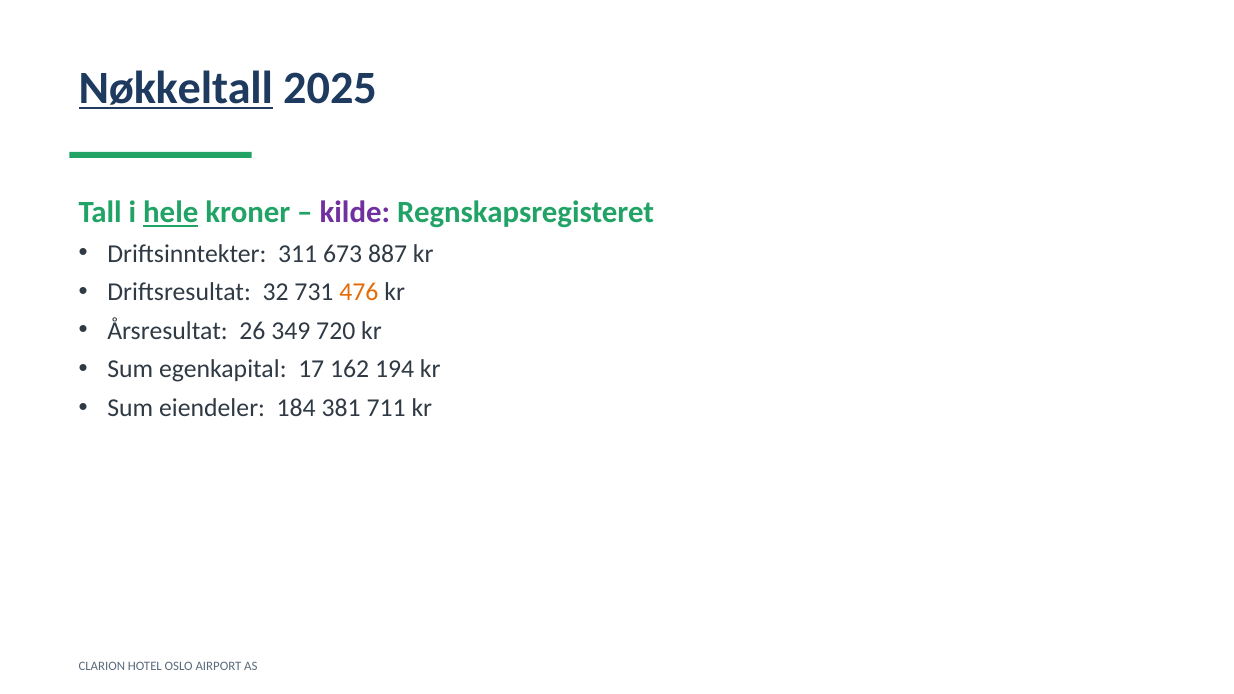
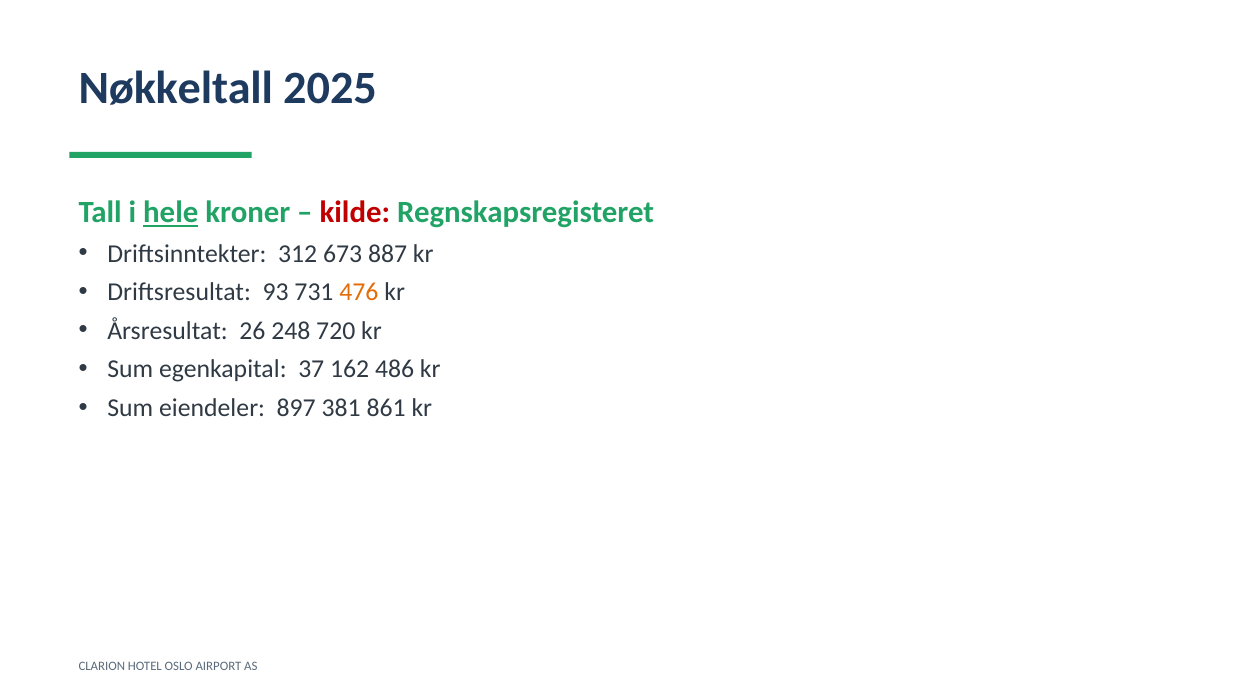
Nøkkeltall underline: present -> none (176, 88)
kilde colour: purple -> red (355, 212)
311: 311 -> 312 (298, 254)
32: 32 -> 93 (276, 292)
349: 349 -> 248 (291, 331)
17: 17 -> 37 (311, 370)
194: 194 -> 486 (395, 370)
184: 184 -> 897 (296, 408)
711: 711 -> 861 (386, 408)
